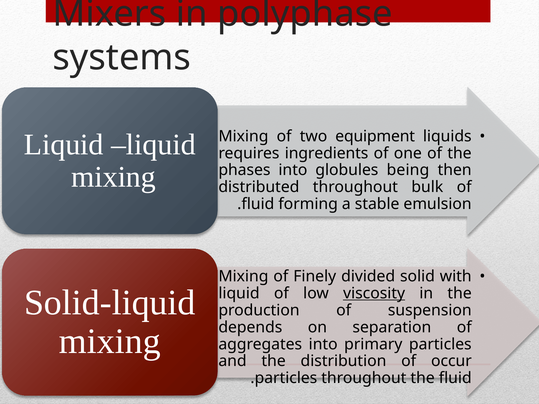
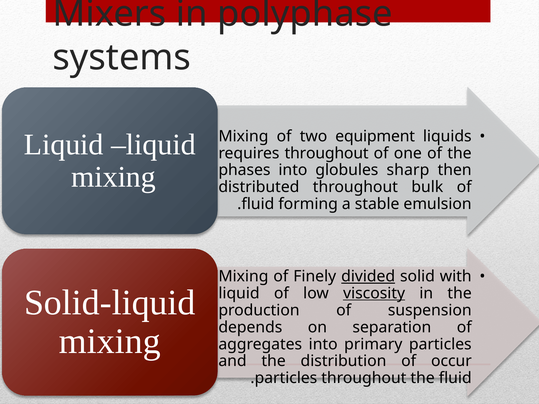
ingredients: ingredients -> throughout (327, 153)
being: being -> sharp (408, 170)
divided underline: none -> present (368, 276)
